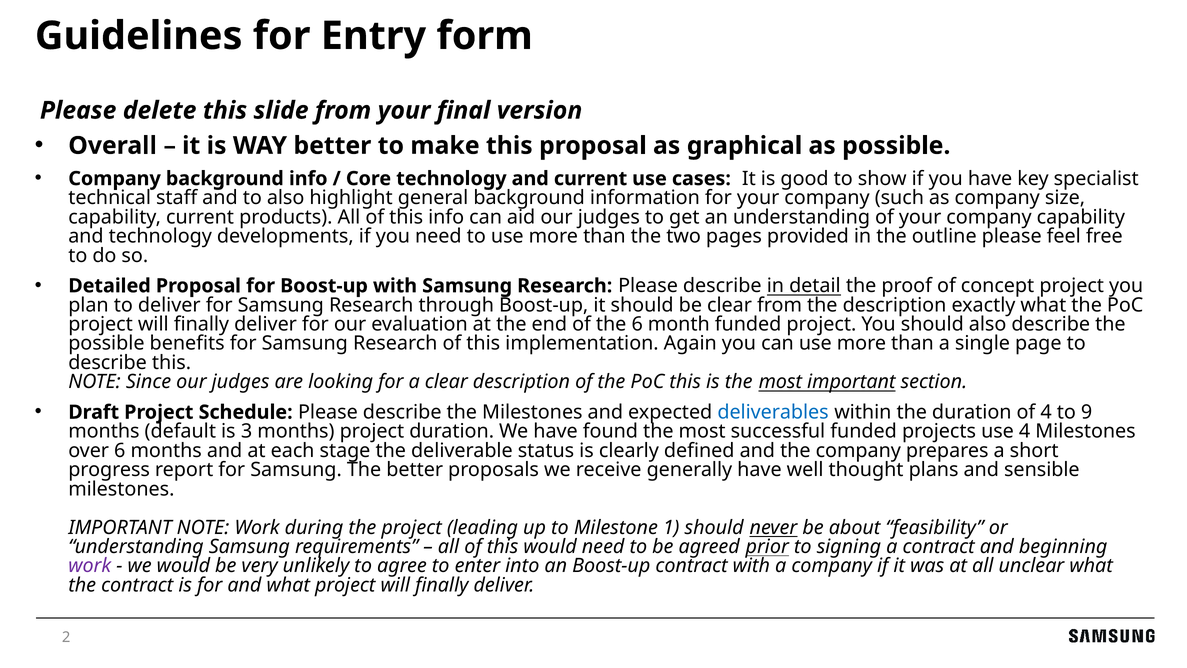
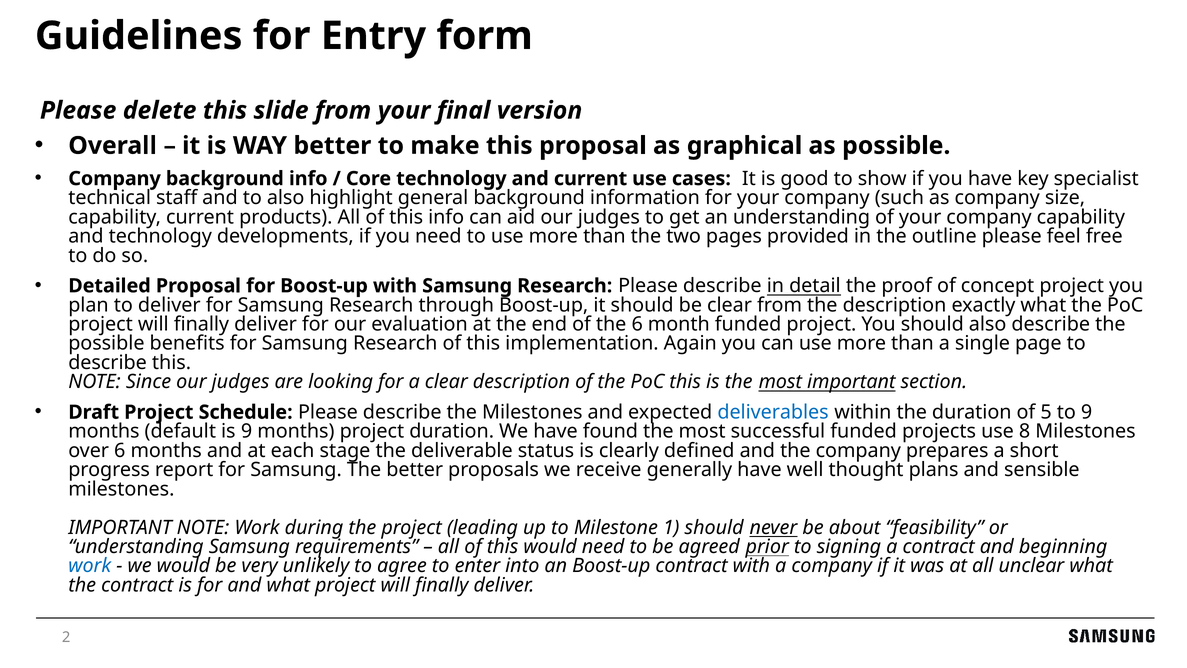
of 4: 4 -> 5 (1046, 412)
is 3: 3 -> 9 (247, 431)
use 4: 4 -> 8 (1025, 431)
work colour: purple -> blue (90, 566)
